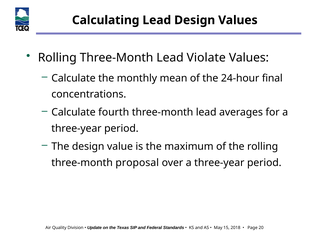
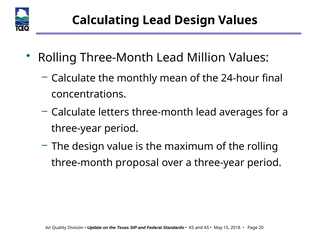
Violate: Violate -> Million (206, 58)
fourth: fourth -> letters (114, 112)
